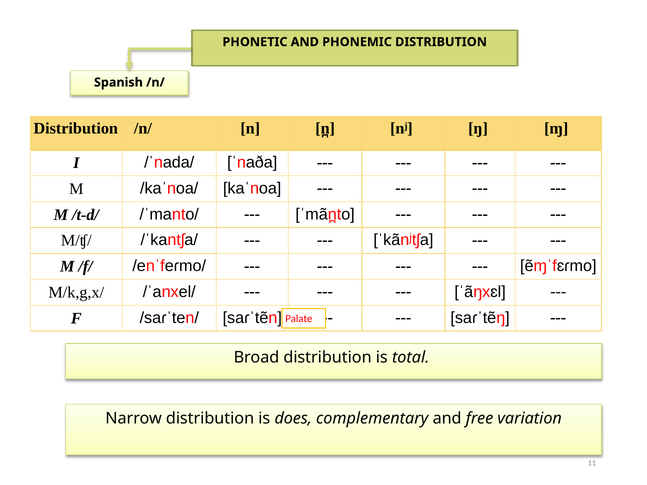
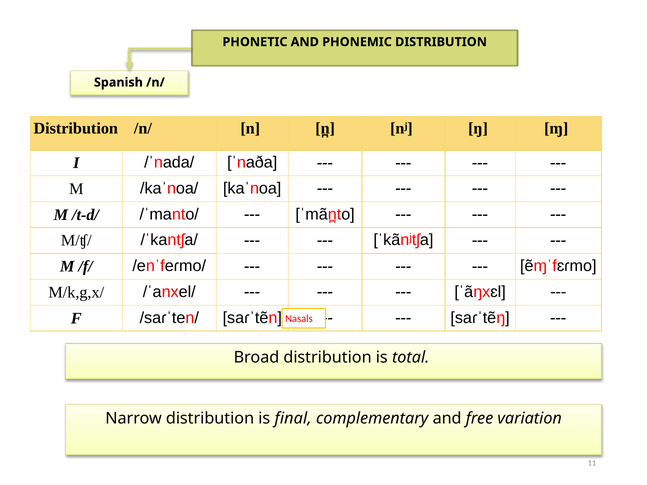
Palate: Palate -> Nasals (299, 319)
does: does -> final (293, 418)
